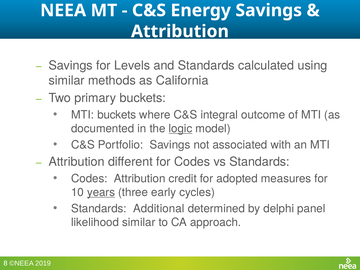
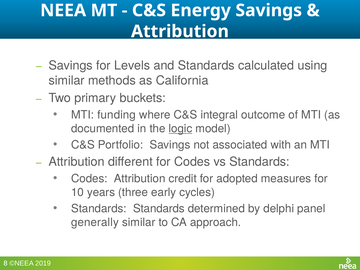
MTI buckets: buckets -> funding (117, 115)
years underline: present -> none (101, 192)
Standards Additional: Additional -> Standards (159, 209)
likelihood: likelihood -> generally (95, 222)
